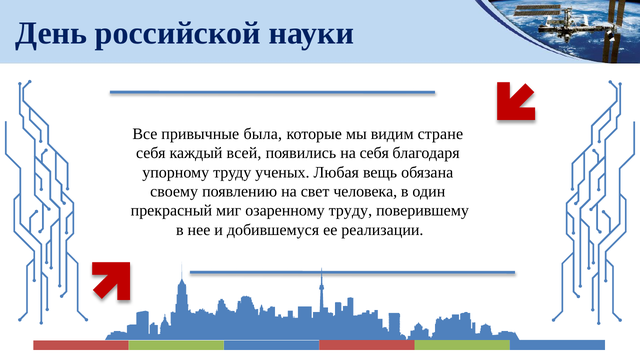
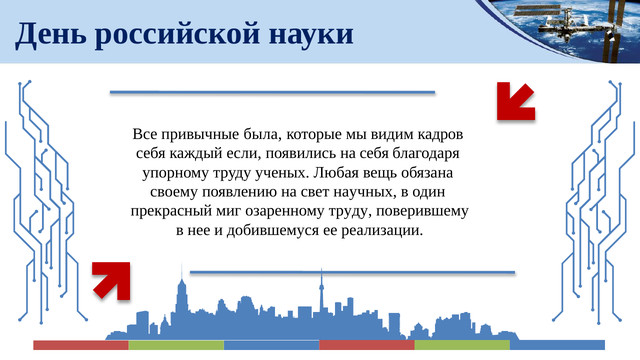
стране: стране -> кадров (441, 134)
всей: всей -> если (244, 153)
человека: человека -> научных (365, 192)
